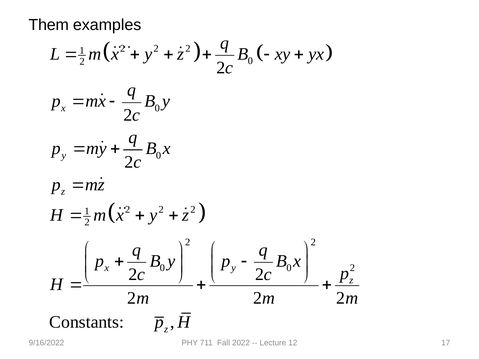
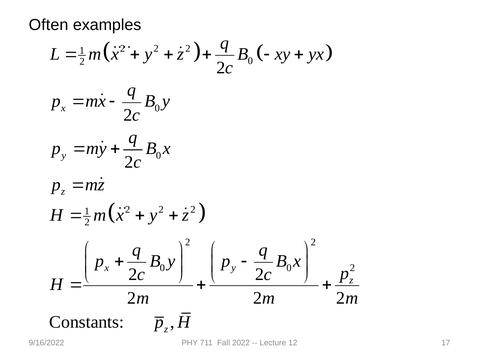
Them: Them -> Often (49, 25)
